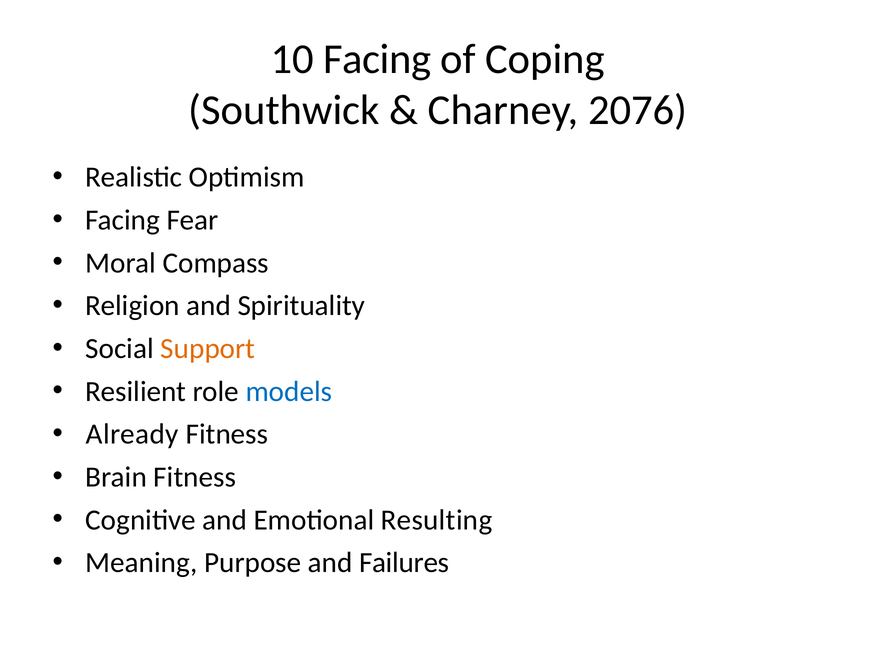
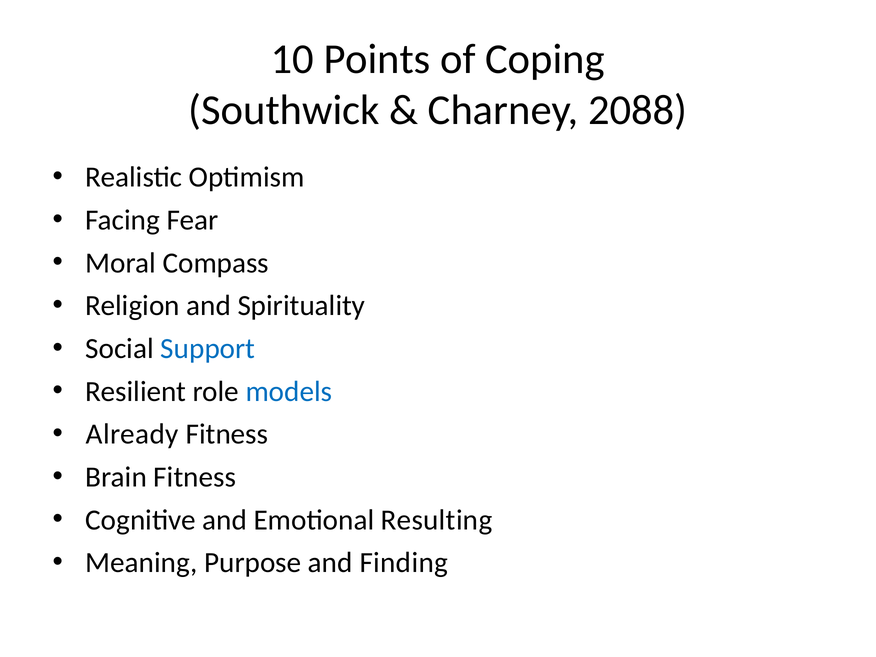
10 Facing: Facing -> Points (377, 59)
2076: 2076 -> 2088 (638, 110)
Support colour: orange -> blue (208, 349)
Failures: Failures -> Finding (404, 563)
